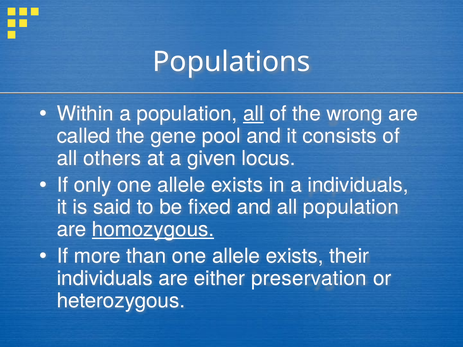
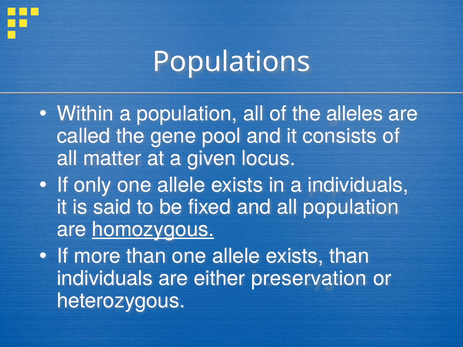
all underline: present -> none (253, 114)
wrong: wrong -> alleles (355, 114)
others: others -> matter (112, 158)
exists their: their -> than (349, 256)
